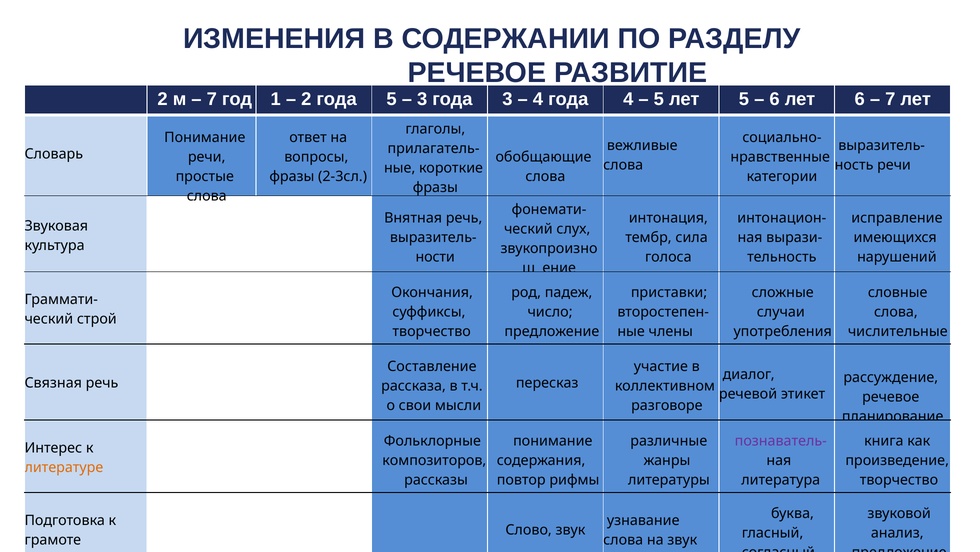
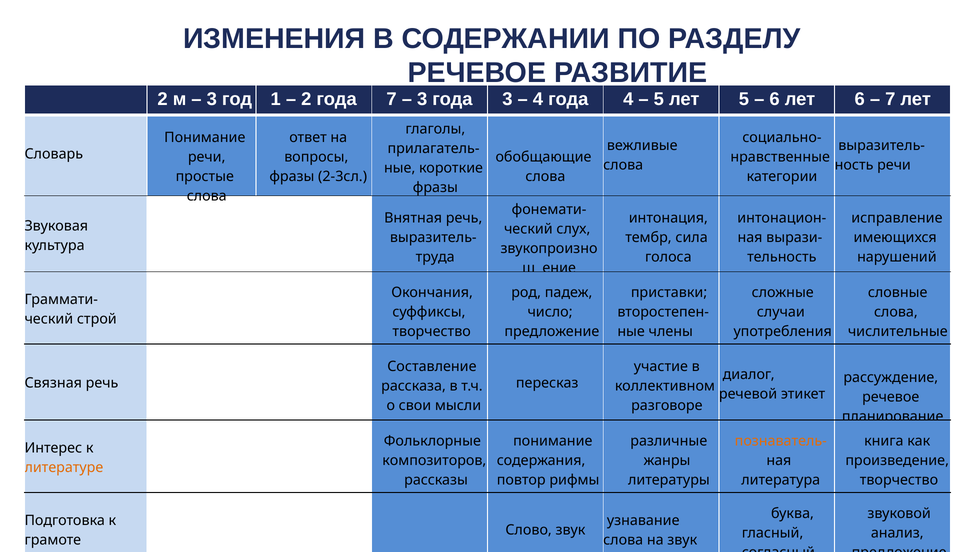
7: 7 -> 3 (212, 99)
года 5: 5 -> 7 (392, 99)
ности: ности -> труда (435, 257)
познаватель- colour: purple -> orange (781, 440)
